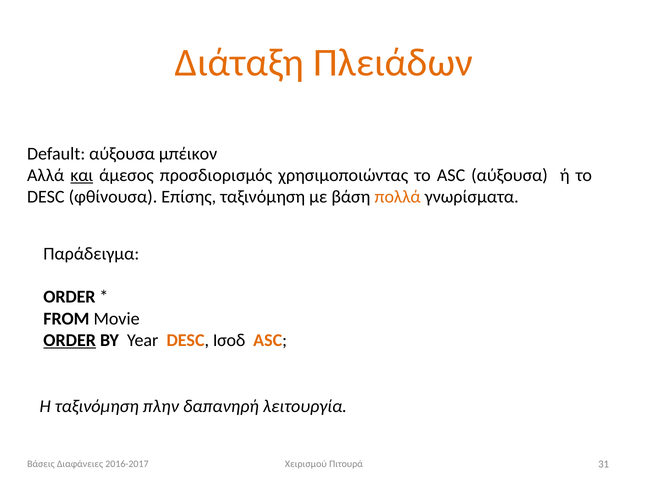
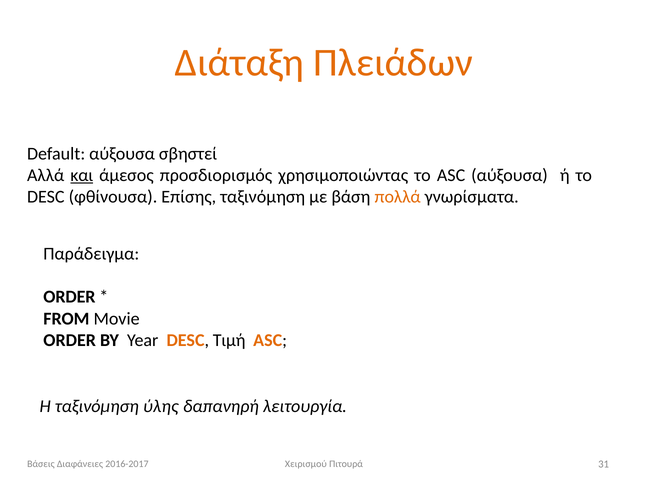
μπέικον: μπέικον -> σβηστεί (188, 154)
ORDER underline: present -> none (70, 340)
Ισοδ: Ισοδ -> Τιμή (229, 340)
πλην: πλην -> ύλης (161, 406)
